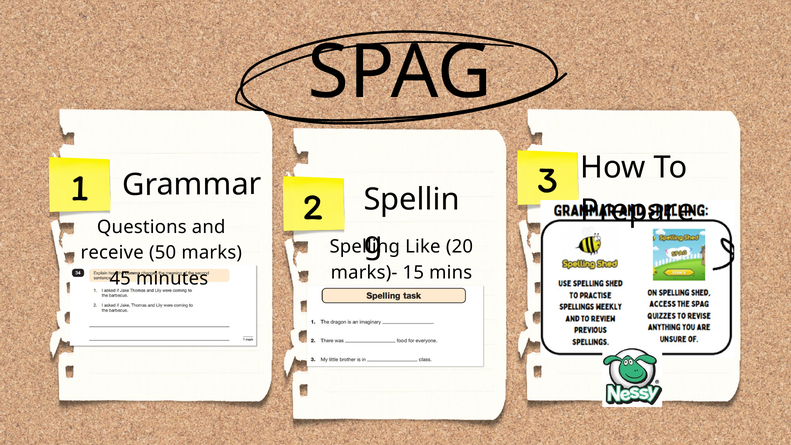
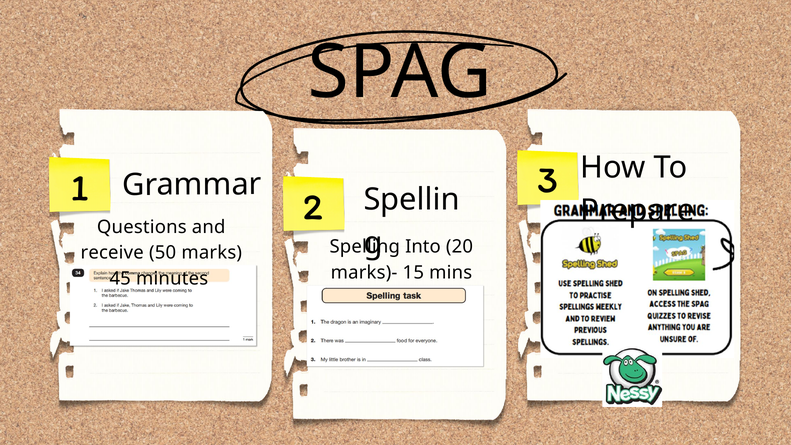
Like: Like -> Into (423, 247)
